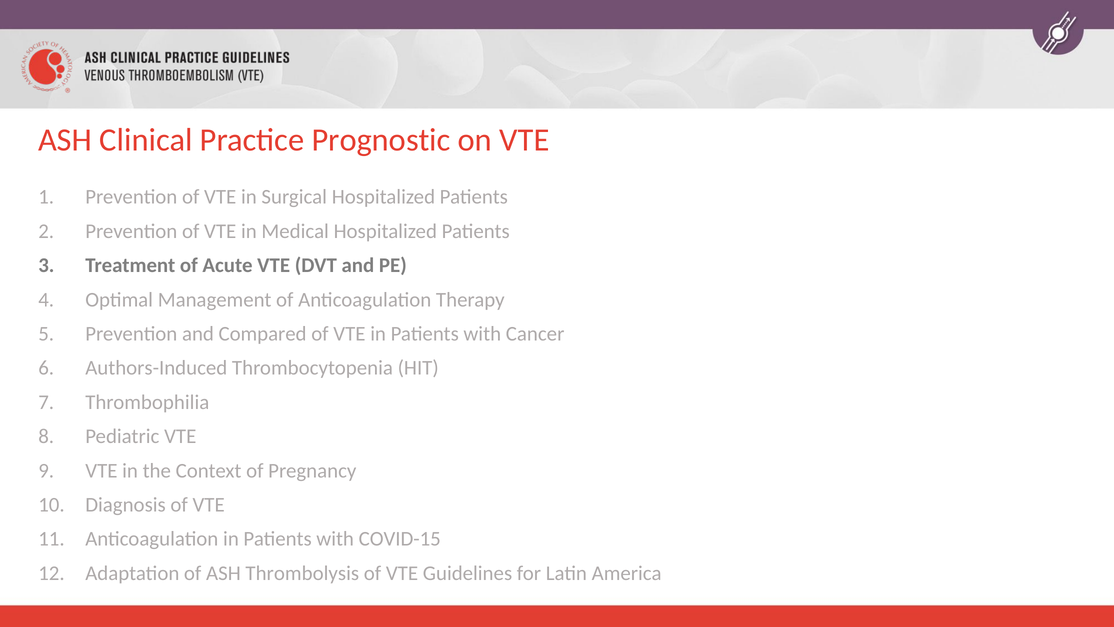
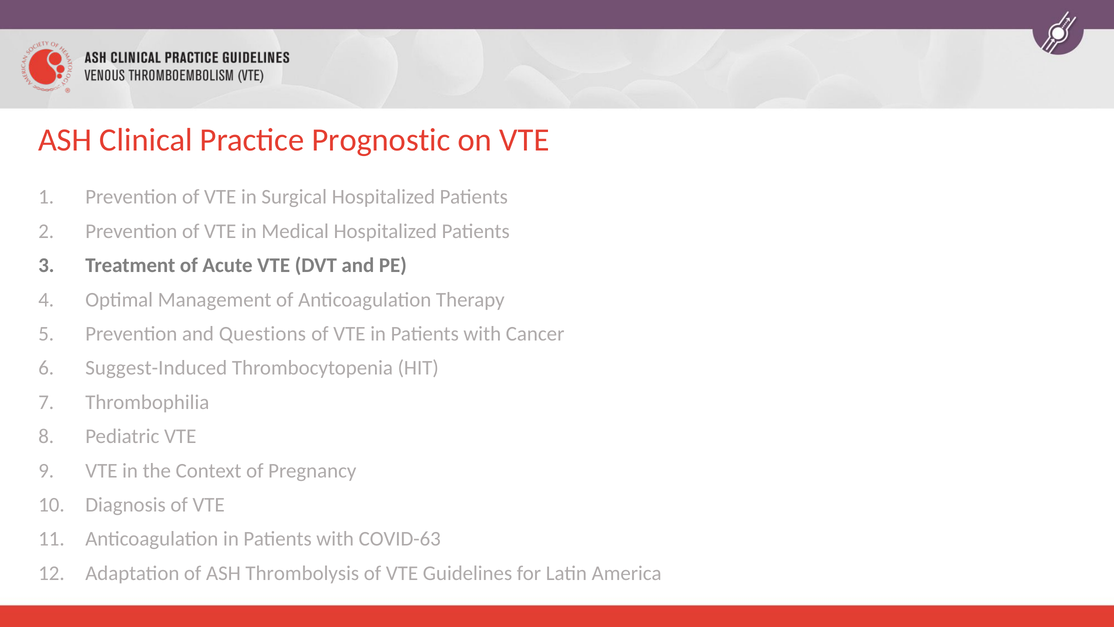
Compared: Compared -> Questions (262, 334)
Authors-Induced: Authors-Induced -> Suggest-Induced (156, 368)
COVID-15: COVID-15 -> COVID-63 (400, 539)
